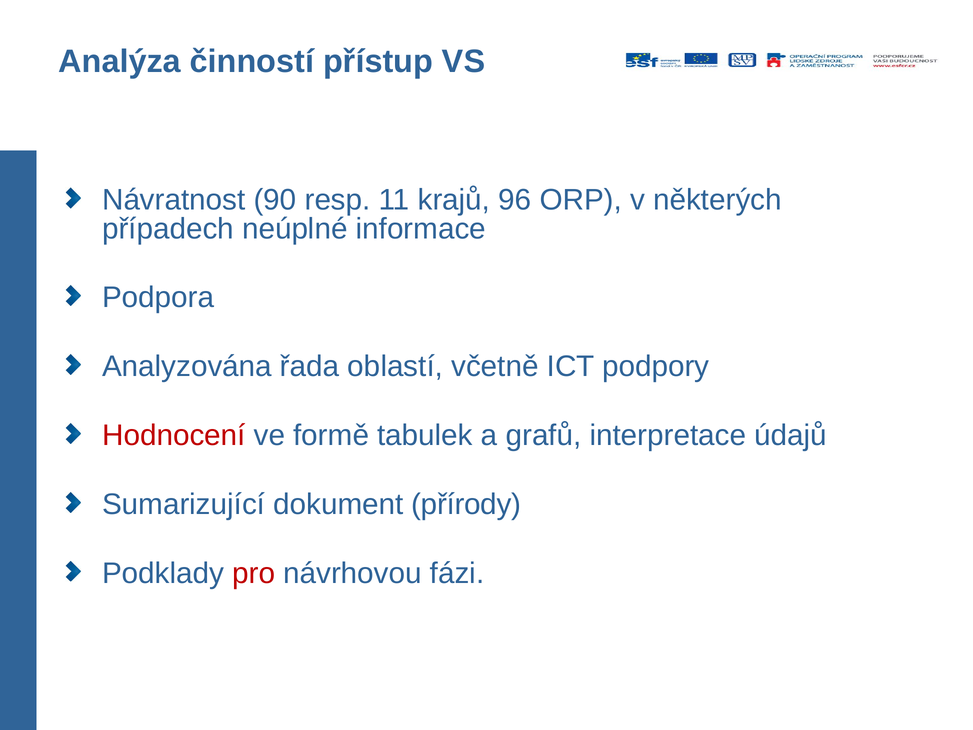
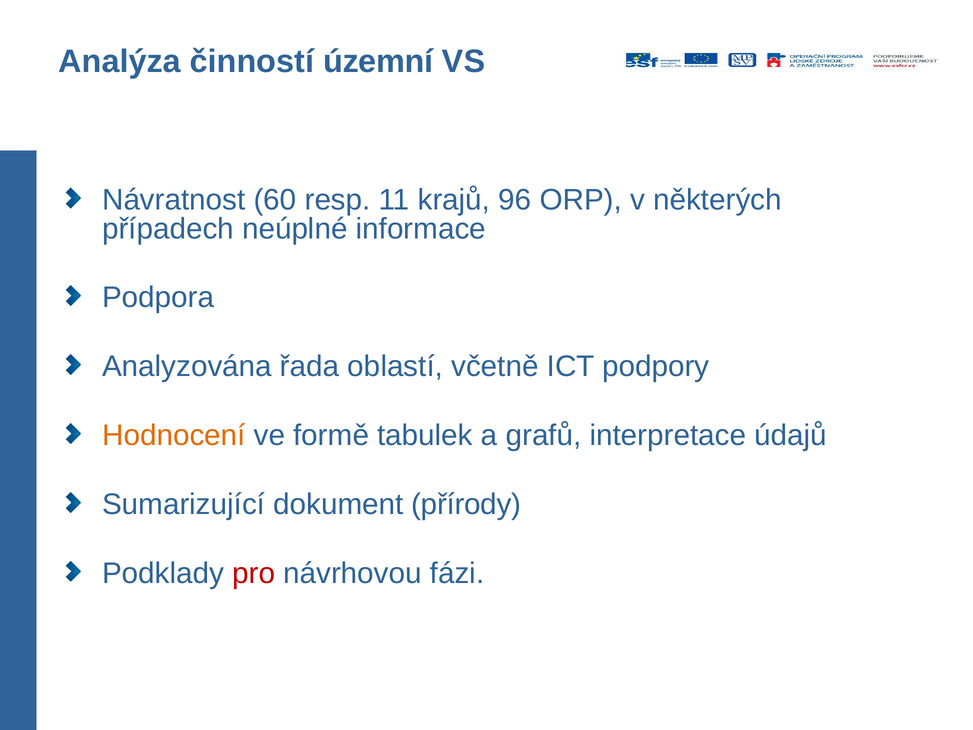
přístup: přístup -> územní (378, 61)
90: 90 -> 60 (275, 200)
Hodnocení colour: red -> orange (174, 435)
